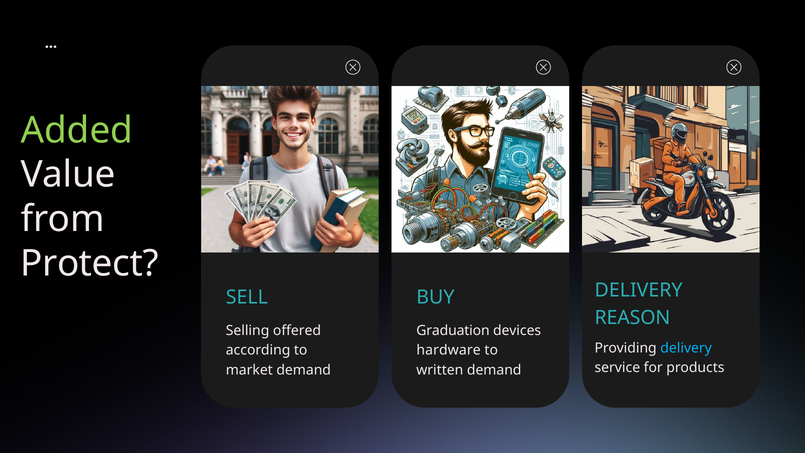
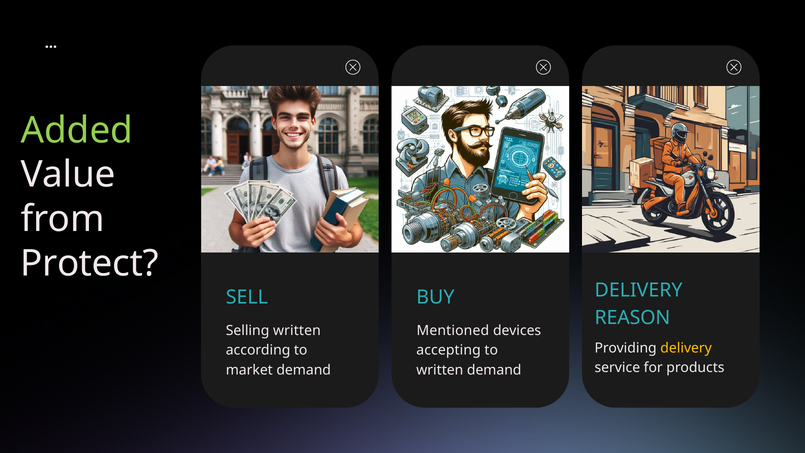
Selling offered: offered -> written (297, 331)
Graduation: Graduation -> Mentioned (453, 331)
delivery colour: light blue -> yellow (686, 348)
hardware: hardware -> accepting (449, 350)
